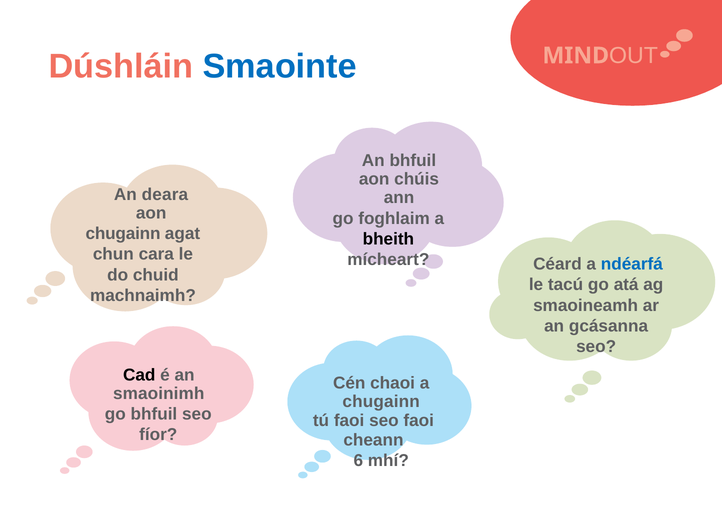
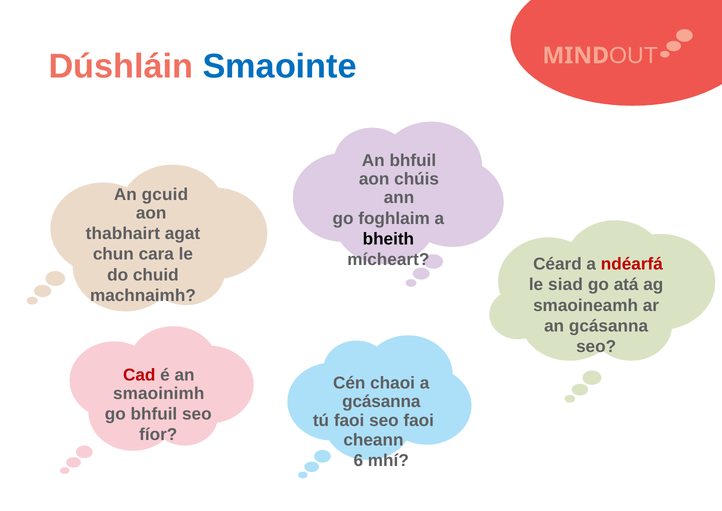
deara: deara -> gcuid (165, 195)
chugainn: chugainn -> thabhairt (123, 234)
ndéarfá colour: blue -> red (632, 264)
tacú: tacú -> siad (565, 285)
Cad colour: black -> red (139, 375)
chugainn: chugainn -> gcásanna (381, 402)
